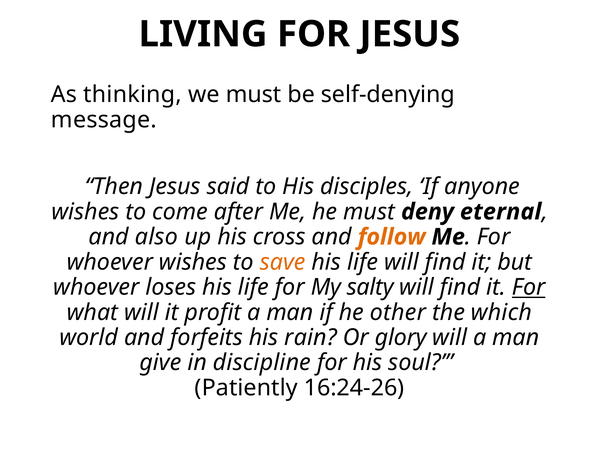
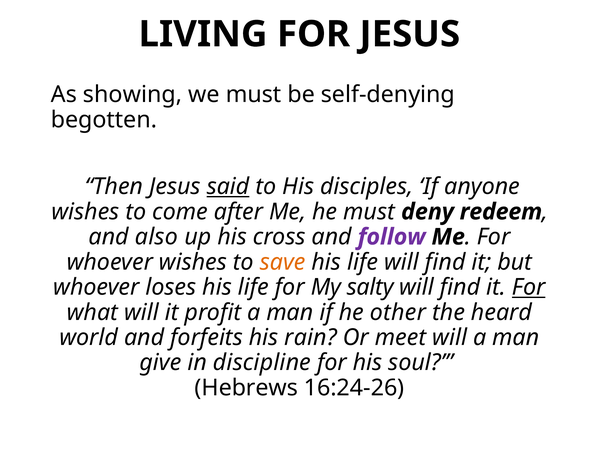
thinking: thinking -> showing (133, 95)
message: message -> begotten (104, 120)
said underline: none -> present (228, 187)
eternal: eternal -> redeem (501, 212)
follow colour: orange -> purple (392, 237)
which: which -> heard (501, 313)
glory: glory -> meet (401, 338)
Patiently: Patiently -> Hebrews (246, 388)
